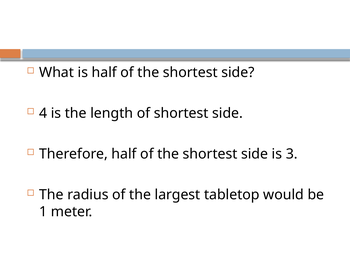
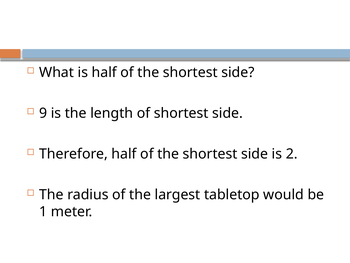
4: 4 -> 9 (43, 113)
3: 3 -> 2 (292, 154)
